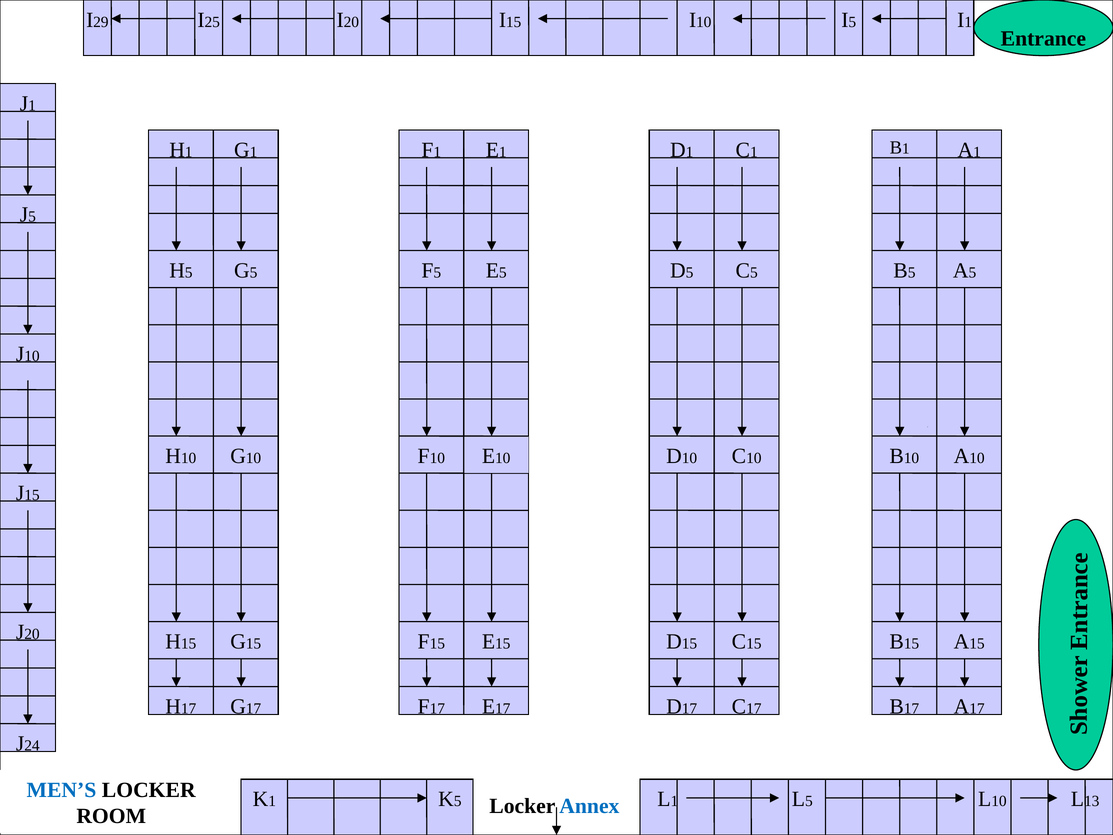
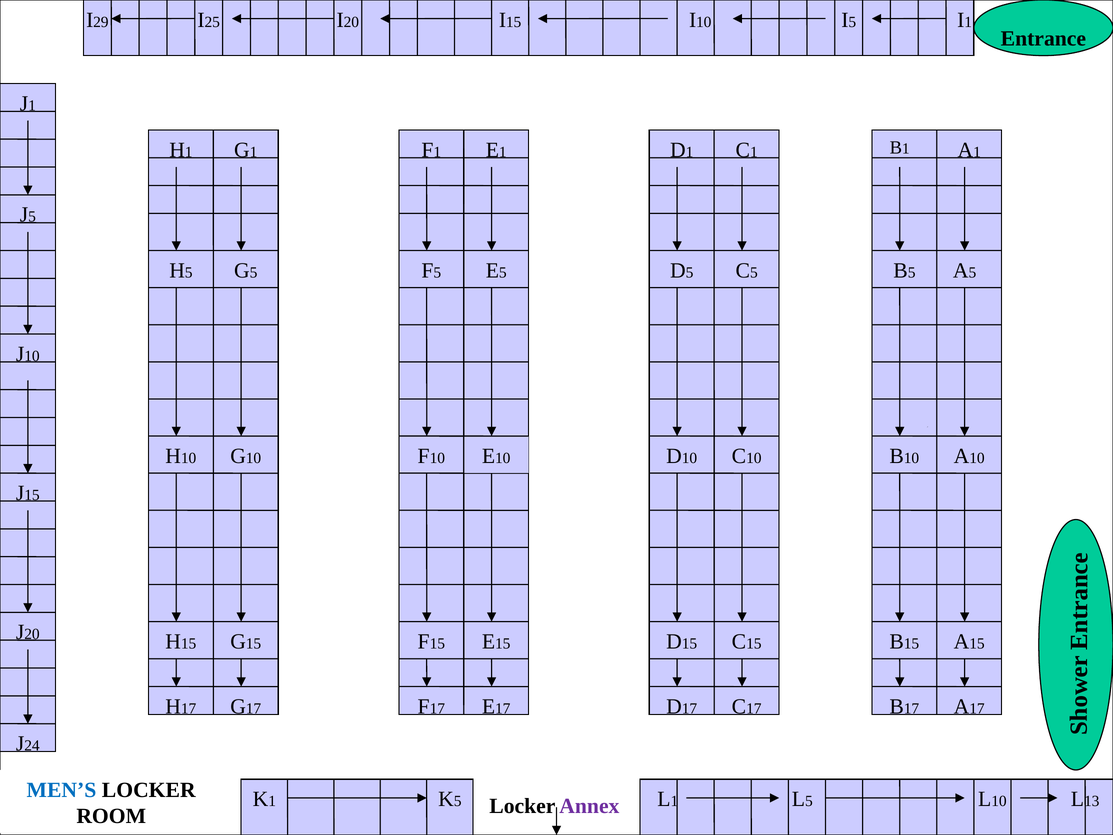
Annex colour: blue -> purple (589, 806)
